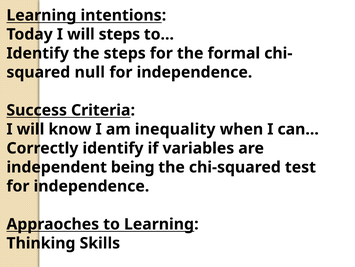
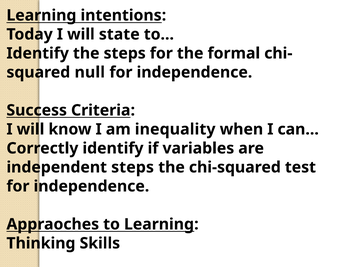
will steps: steps -> state (119, 34)
independent being: being -> steps (133, 167)
